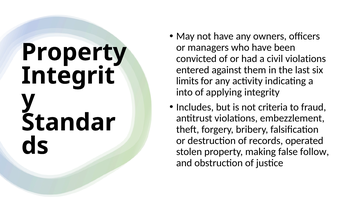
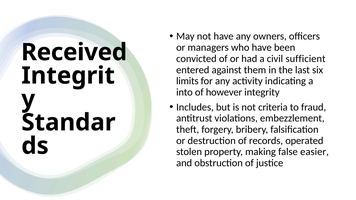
Property: Property -> Received (74, 52)
civil violations: violations -> sufficient (306, 59)
applying: applying -> however (224, 92)
follow: follow -> easier (315, 152)
